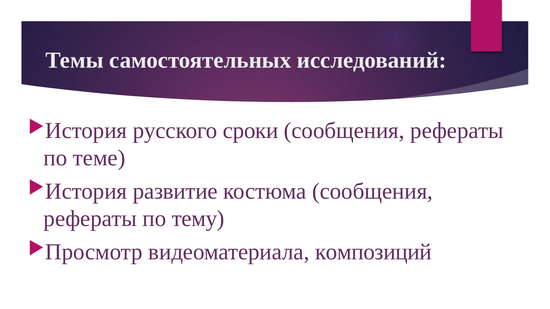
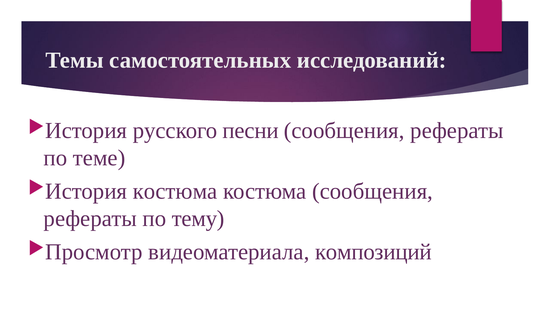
сроки: сроки -> песни (251, 131)
развитие: развитие -> костюма (175, 191)
